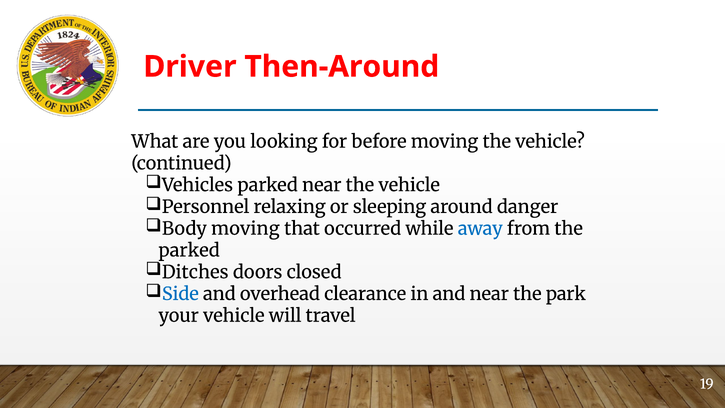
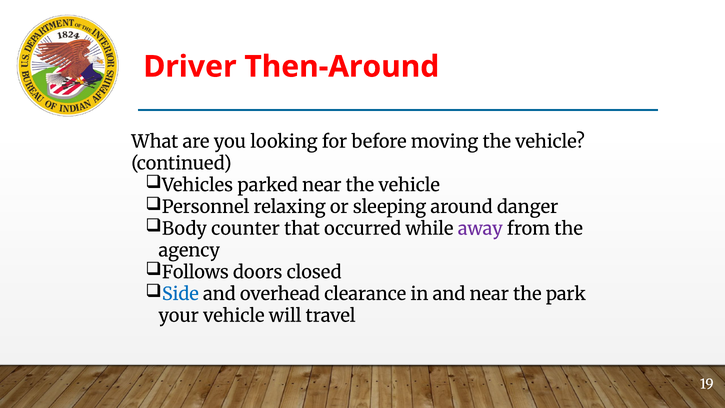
Body moving: moving -> counter (245, 229)
away colour: blue -> purple (480, 229)
parked: parked -> agency (189, 250)
Ditches: Ditches -> Follows (195, 272)
